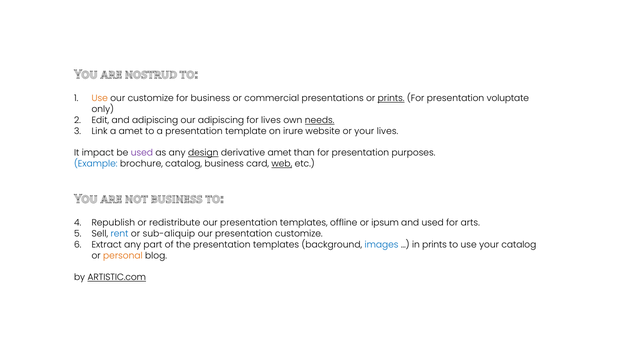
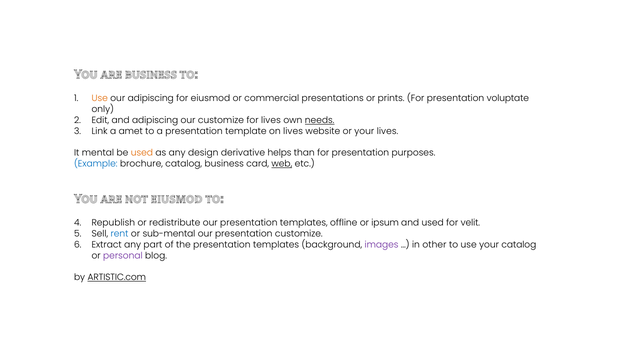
are nostrud: nostrud -> business (151, 75)
our customize: customize -> adipiscing (151, 98)
for business: business -> eiusmod (210, 98)
prints underline: present -> none (391, 98)
our adipiscing: adipiscing -> customize (221, 120)
on irure: irure -> lives (293, 131)
impact: impact -> mental (98, 153)
used colour: purple -> orange (142, 153)
design underline: present -> none (203, 153)
derivative amet: amet -> helps (280, 153)
not business: business -> eiusmod (177, 199)
arts: arts -> velit (470, 223)
sub-aliquip: sub-aliquip -> sub-mental (169, 234)
images colour: blue -> purple (382, 245)
in prints: prints -> other (434, 245)
personal colour: orange -> purple (123, 256)
